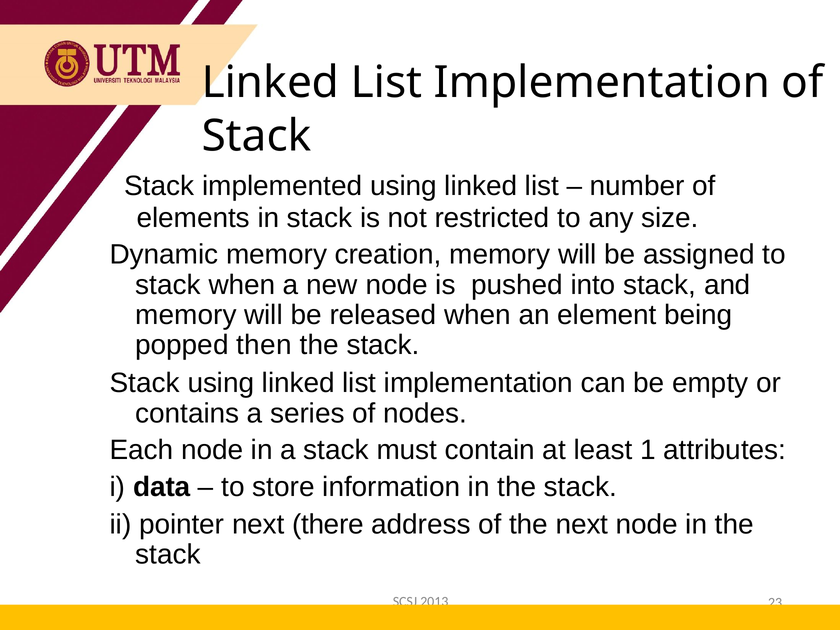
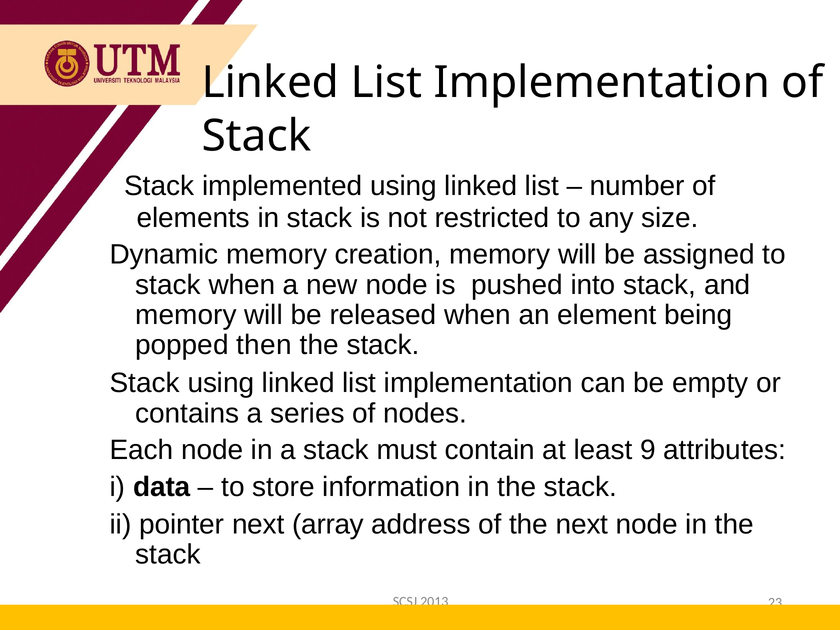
1: 1 -> 9 (648, 450)
there: there -> array (328, 524)
